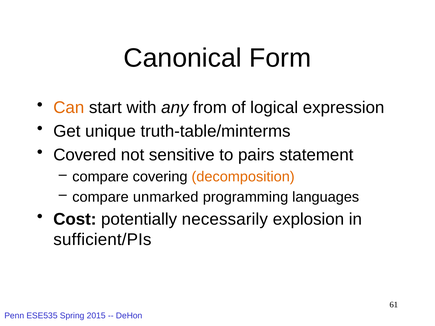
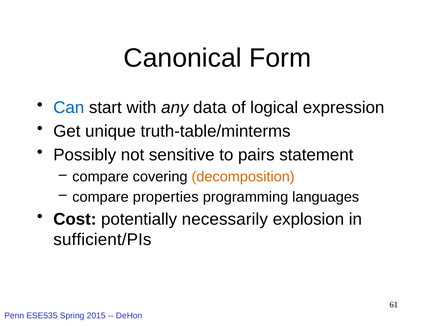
Can colour: orange -> blue (69, 108)
from: from -> data (210, 108)
Covered: Covered -> Possibly (85, 155)
unmarked: unmarked -> properties (166, 197)
